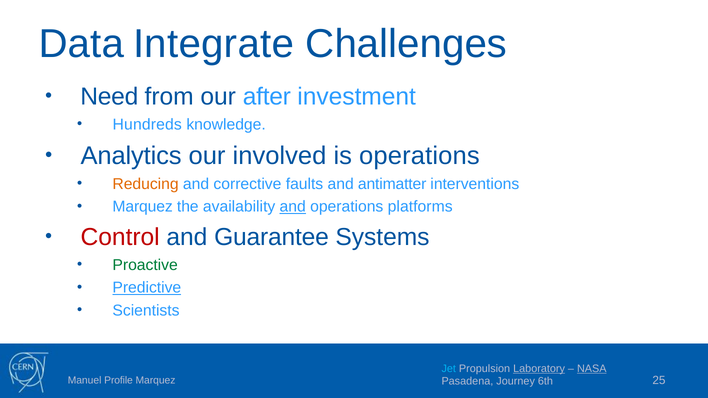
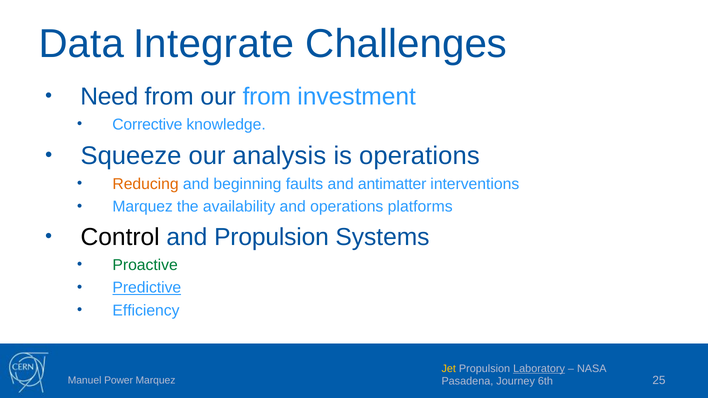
our after: after -> from (267, 97)
Hundreds: Hundreds -> Corrective (147, 124)
Analytics: Analytics -> Squeeze (131, 156)
involved: involved -> analysis (279, 156)
corrective: corrective -> beginning (247, 184)
and underline: present -> none (293, 207)
Control colour: red -> black (120, 238)
and Guarantee: Guarantee -> Propulsion (271, 238)
Scientists: Scientists -> Efficiency (146, 311)
Jet colour: light blue -> yellow (449, 369)
NASA underline: present -> none (592, 369)
Profile: Profile -> Power (119, 381)
